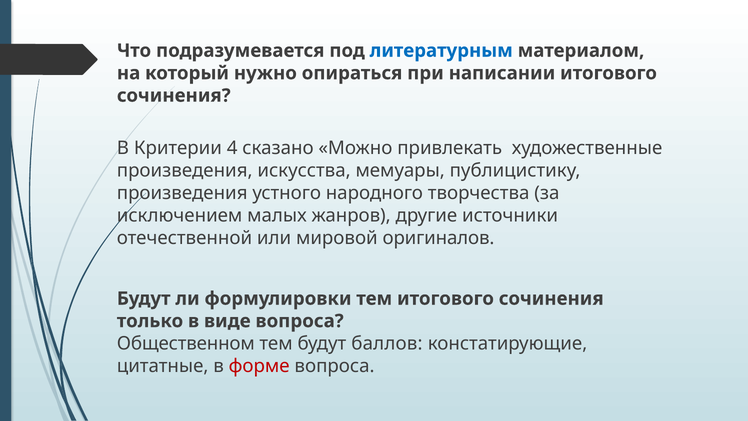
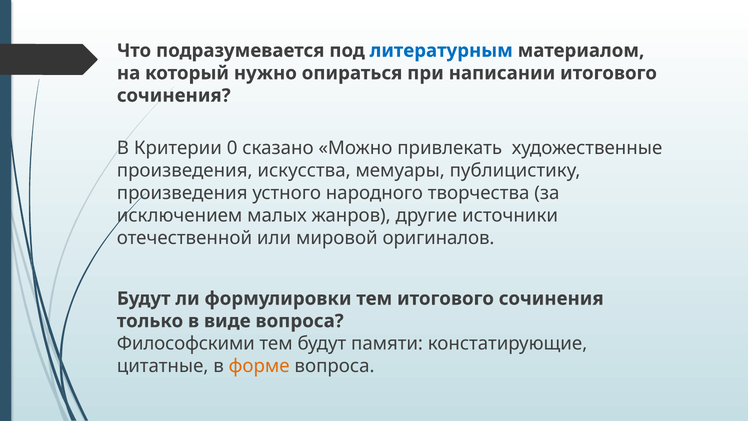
4: 4 -> 0 (232, 148)
Общественном: Общественном -> Философскими (186, 343)
баллов: баллов -> памяти (387, 343)
форме colour: red -> orange (259, 366)
